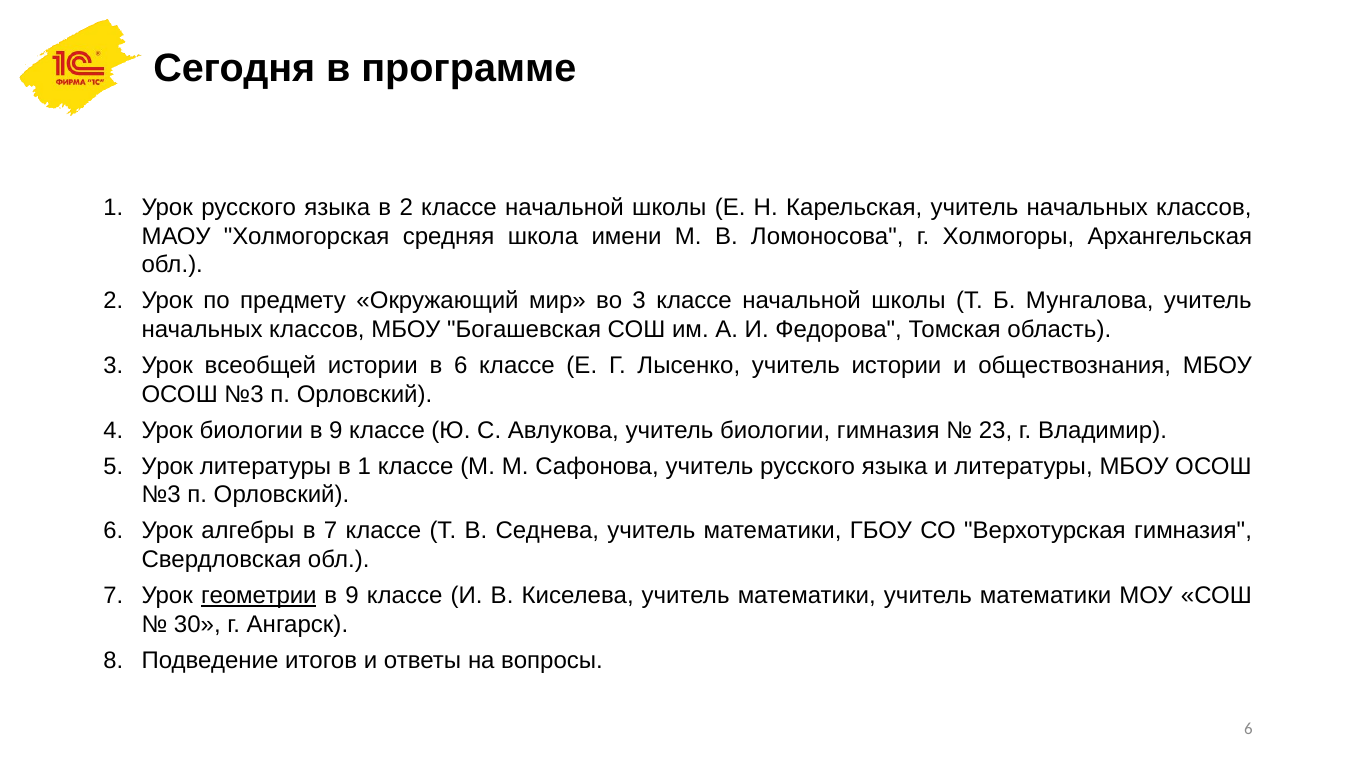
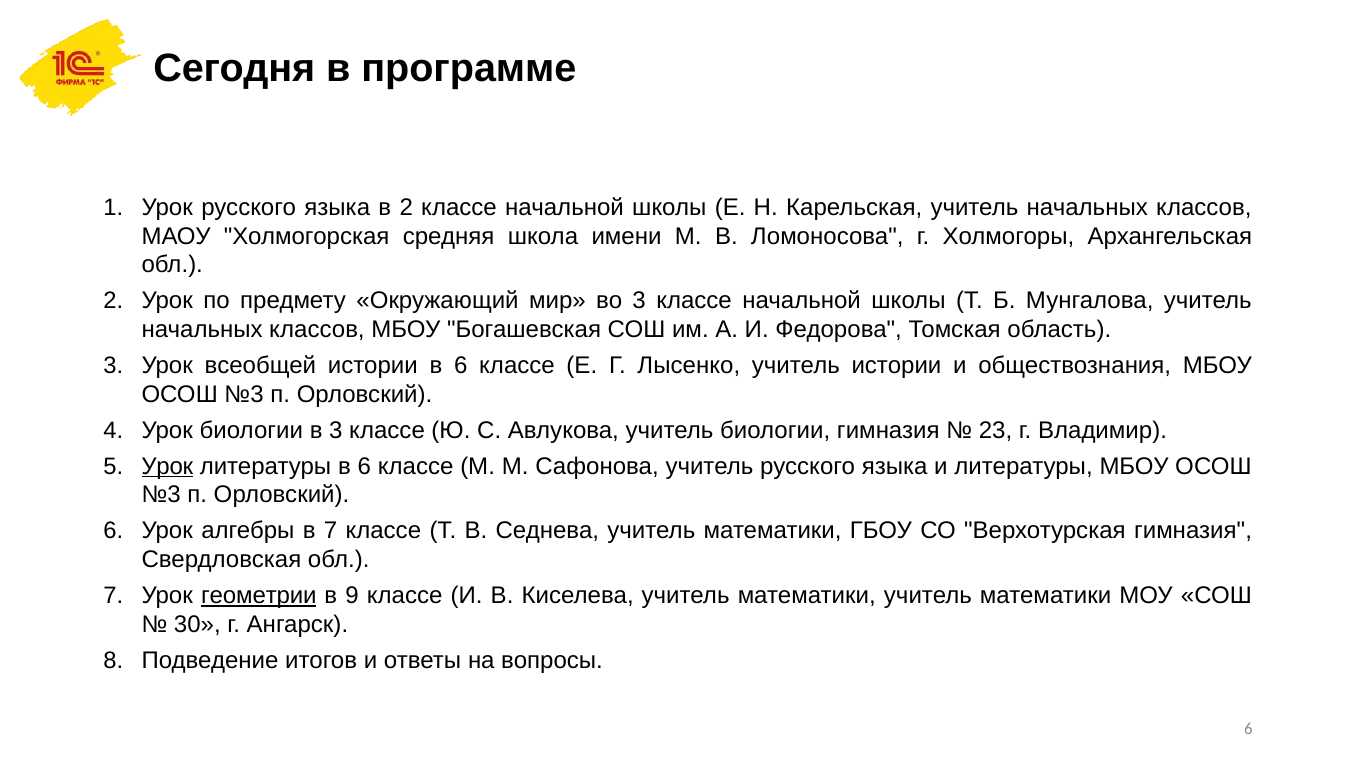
биологии в 9: 9 -> 3 (336, 430)
Урок underline: none -> present (167, 466)
литературы в 1: 1 -> 6 (364, 466)
